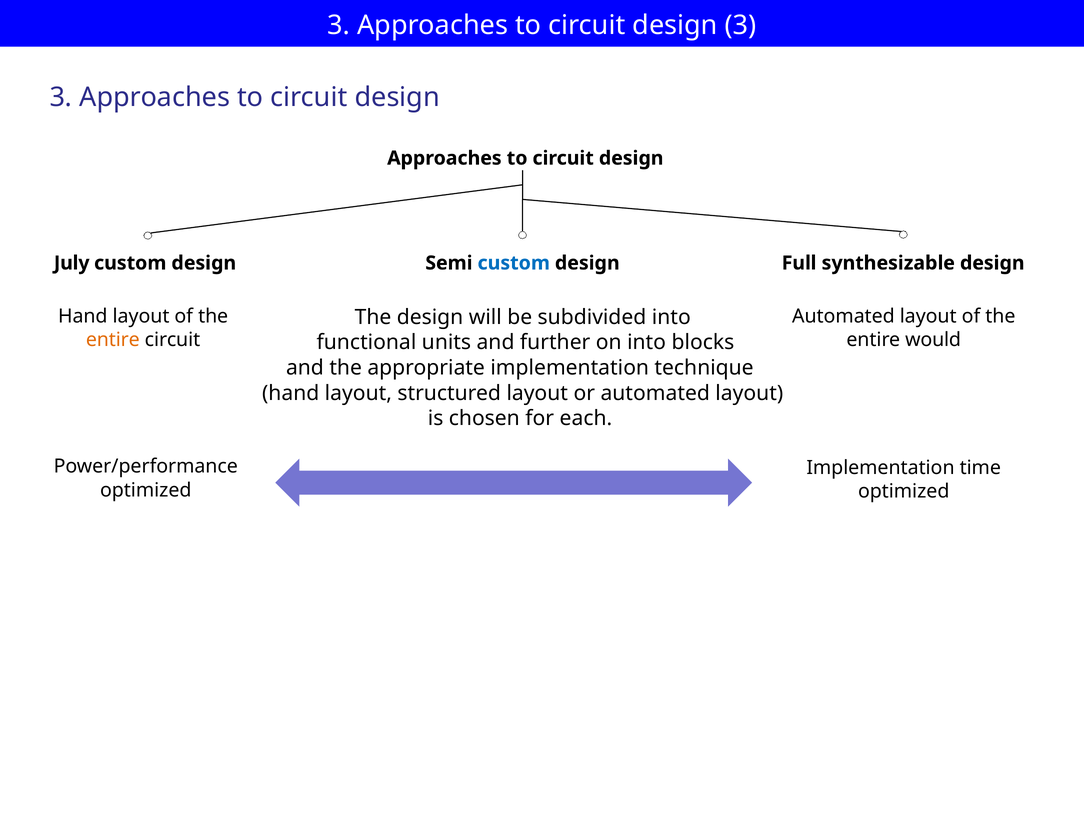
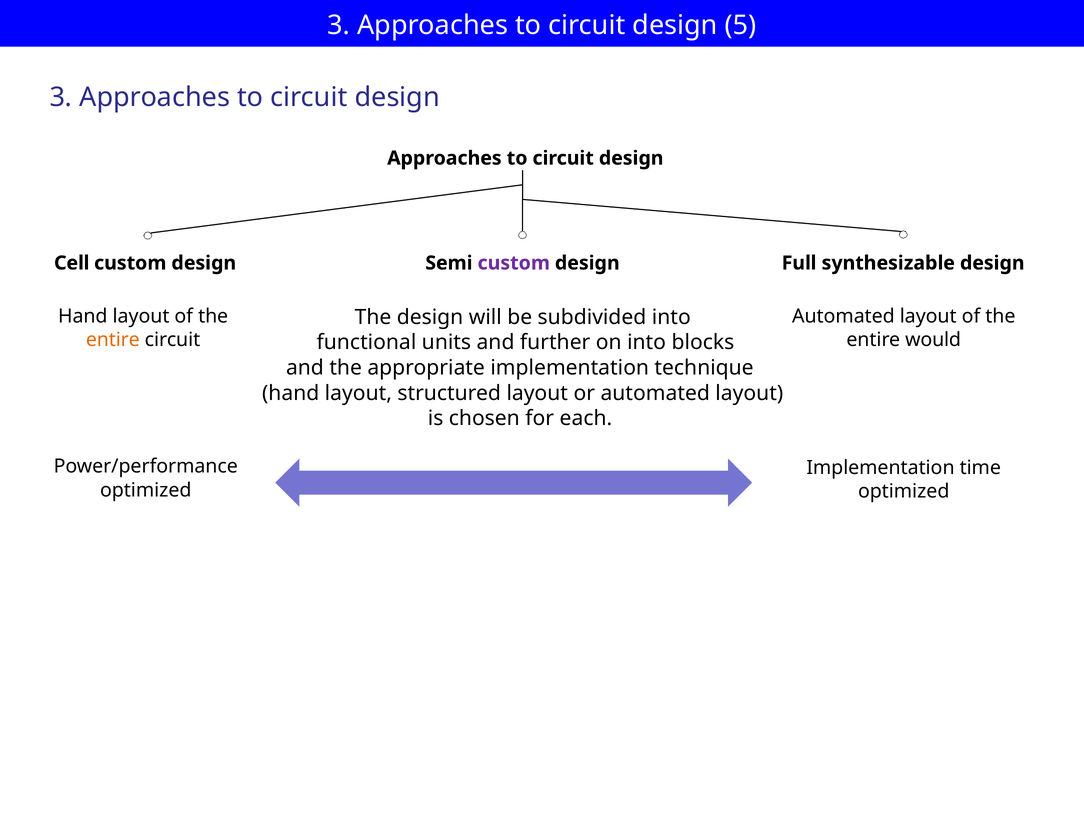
design 3: 3 -> 5 (741, 25)
July: July -> Cell (72, 263)
custom colour: blue -> purple (514, 263)
